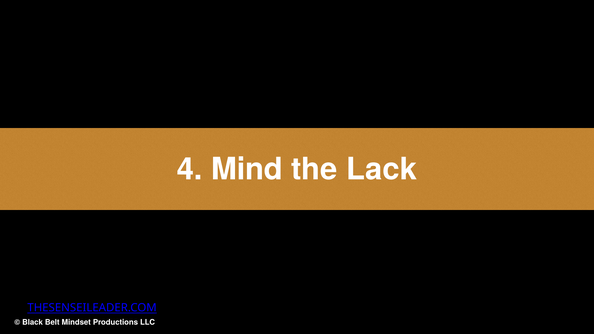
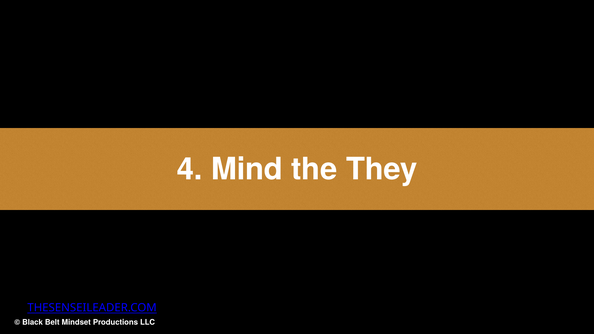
Lack: Lack -> They (382, 169)
